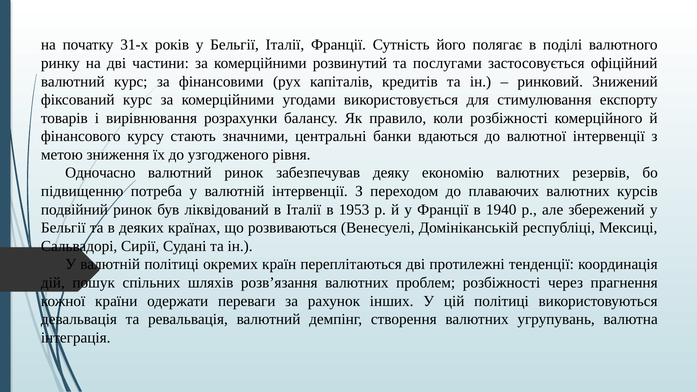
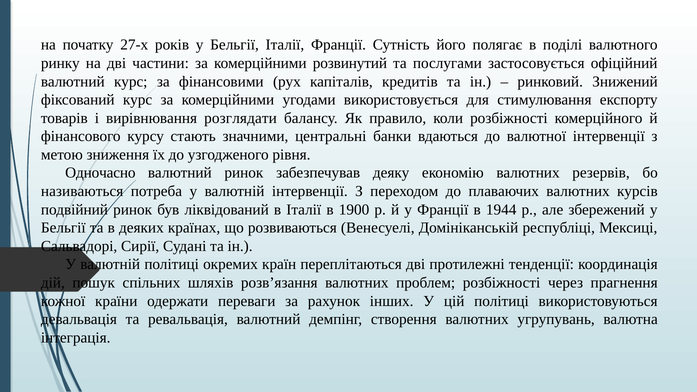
31-х: 31-х -> 27-х (134, 45)
розрахунки: розрахунки -> розглядати (241, 118)
підвищенню: підвищенню -> називаються (82, 191)
1953: 1953 -> 1900 (354, 210)
1940: 1940 -> 1944 (501, 210)
